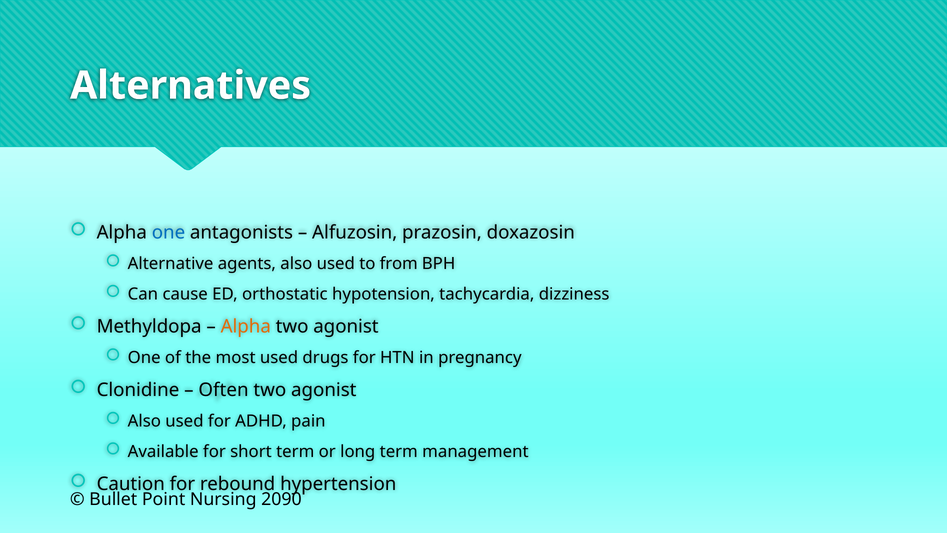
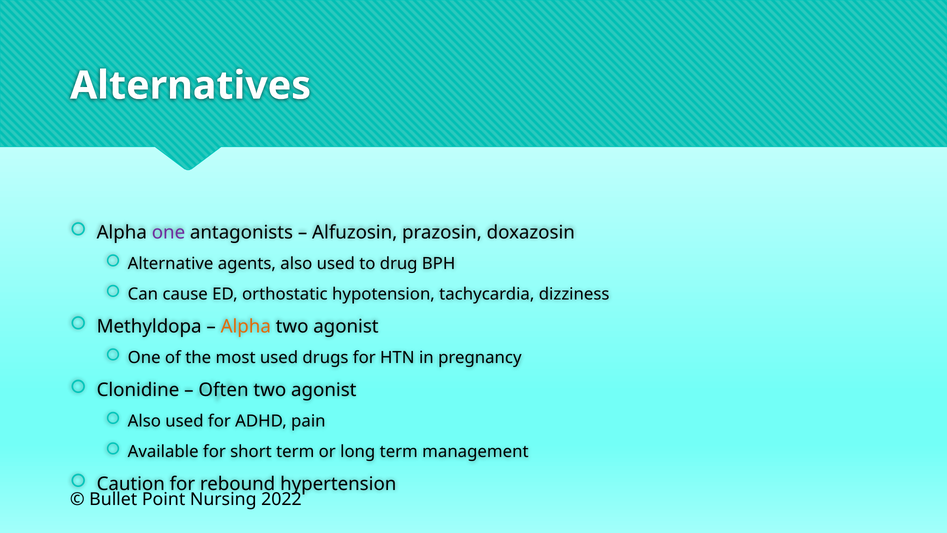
one colour: blue -> purple (168, 232)
from: from -> drug (399, 264)
2090: 2090 -> 2022 (281, 499)
